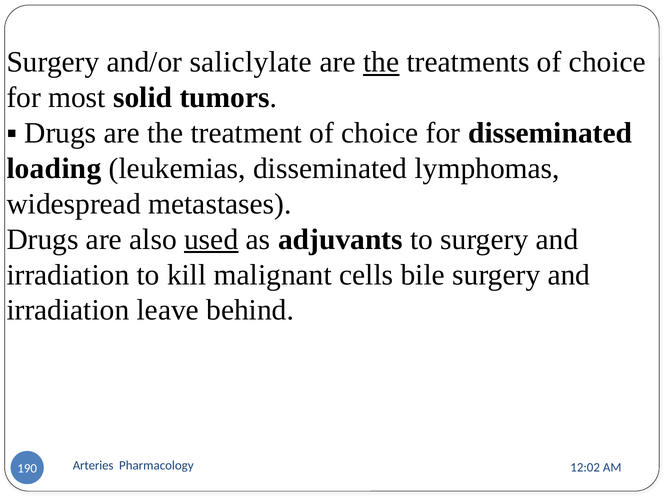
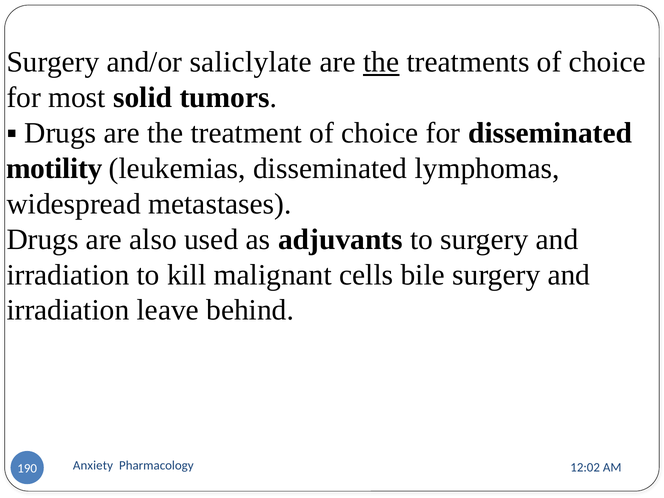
loading: loading -> motility (54, 168)
used underline: present -> none (211, 239)
Arteries: Arteries -> Anxiety (93, 466)
